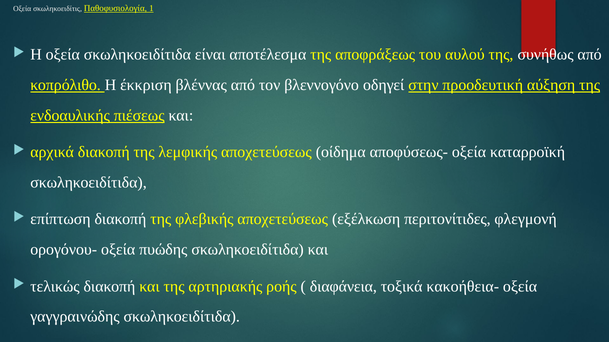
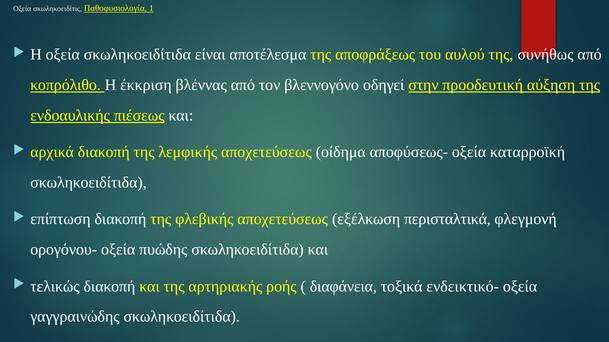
περιτονίτιδες: περιτονίτιδες -> περισταλτικά (447, 220)
κακοήθεια-: κακοήθεια- -> ενδεικτικό- (463, 287)
